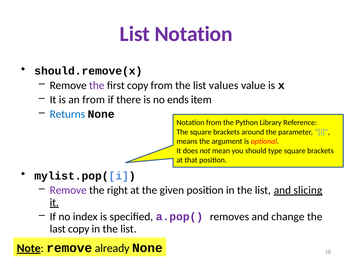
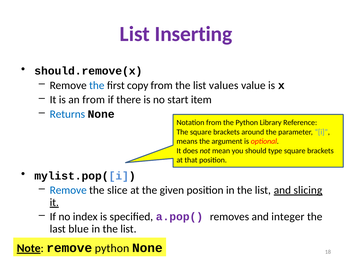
Notation: Notation -> Inserting (194, 34)
the colour: purple -> blue (97, 85)
ends: ends -> start (178, 100)
Remove colour: purple -> blue (68, 190)
right: right -> slice (117, 190)
change: change -> integer (288, 217)
last copy: copy -> blue (79, 229)
remove already: already -> python (112, 248)
